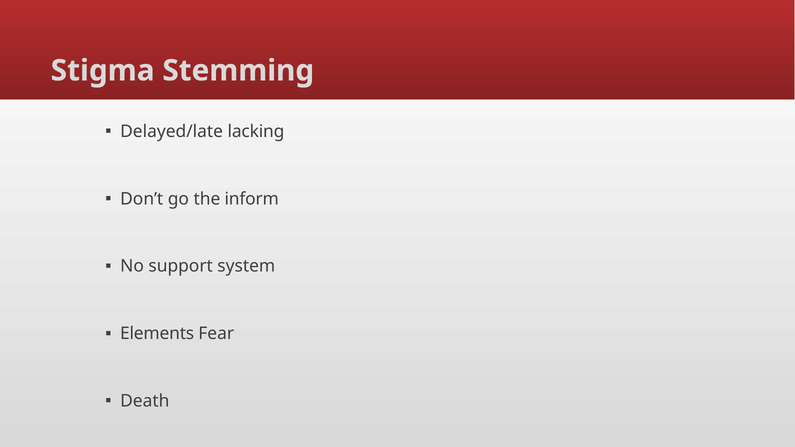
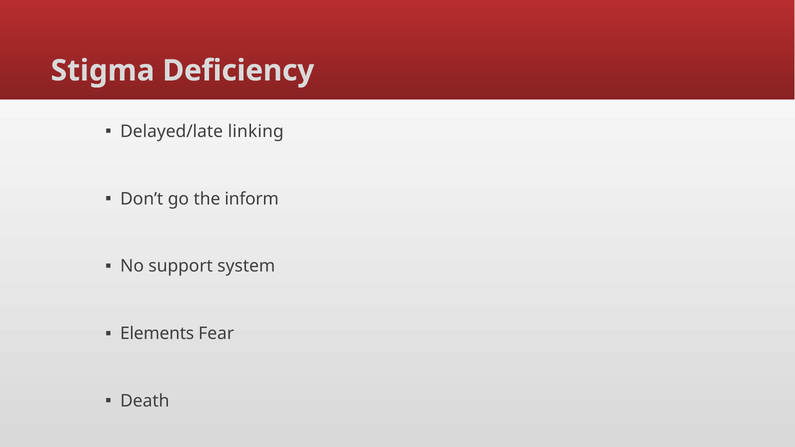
Stemming: Stemming -> Deficiency (238, 71)
lacking: lacking -> linking (256, 132)
